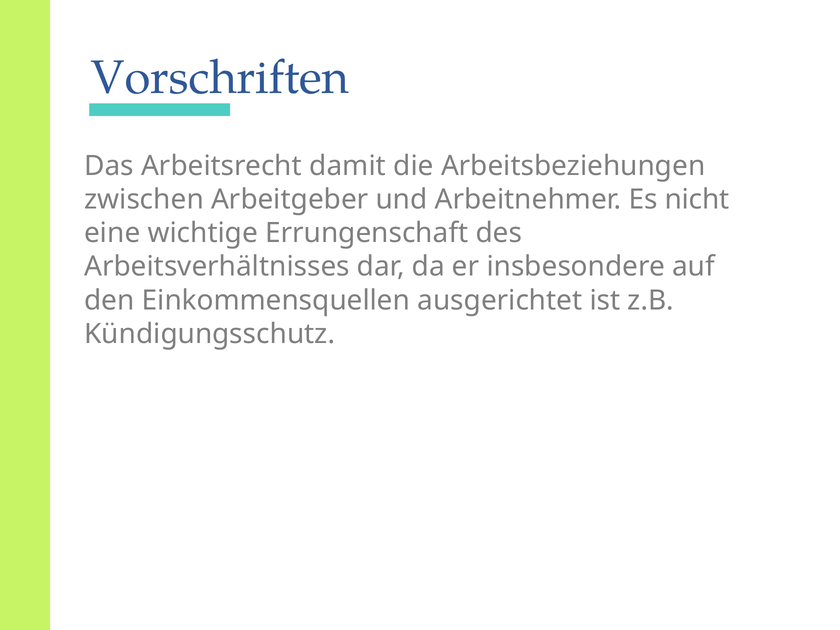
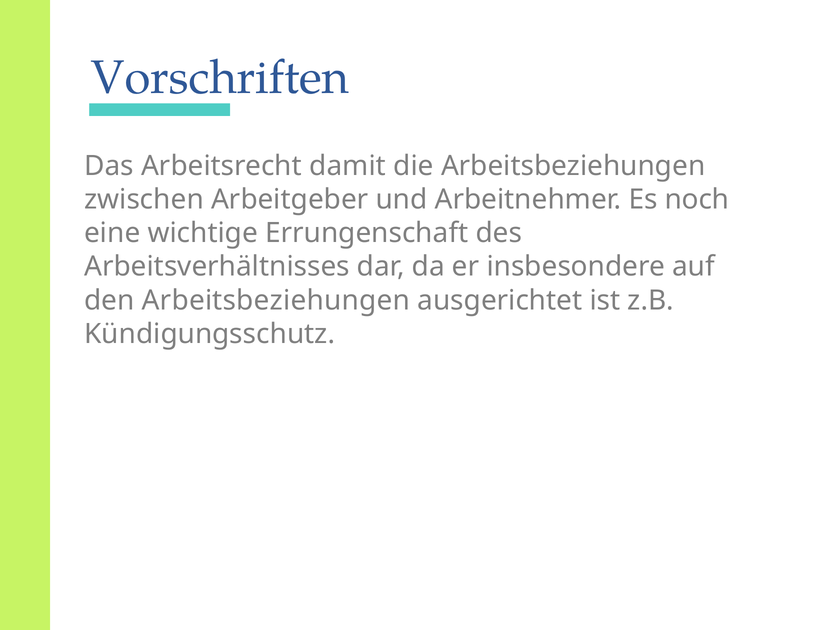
nicht: nicht -> noch (697, 199)
den Einkommensquellen: Einkommensquellen -> Arbeitsbeziehungen (276, 300)
